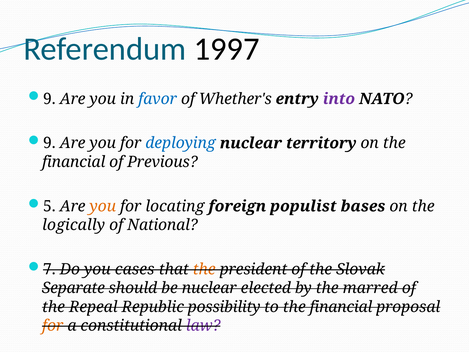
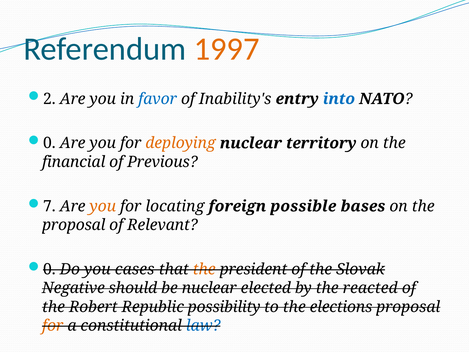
1997 colour: black -> orange (227, 49)
9: 9 -> 2 (49, 99)
Whether's: Whether's -> Inability's (235, 99)
into colour: purple -> blue (339, 99)
9: 9 -> 0 (49, 143)
deploying colour: blue -> orange (181, 143)
5: 5 -> 7 (49, 206)
populist: populist -> possible (303, 206)
logically: logically -> proposal (74, 225)
National: National -> Relevant (162, 225)
7: 7 -> 0 (49, 269)
Separate: Separate -> Negative (73, 288)
marred: marred -> reacted (370, 288)
Repeal: Repeal -> Robert (93, 307)
to the financial: financial -> elections (341, 307)
law colour: purple -> blue (203, 325)
